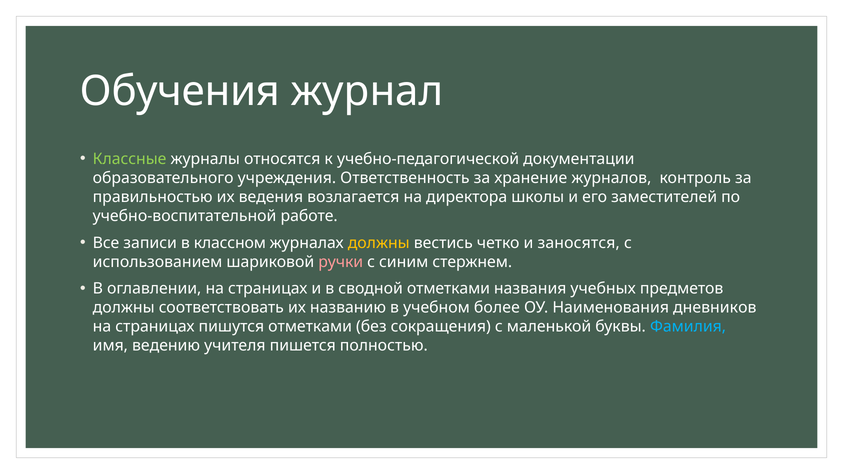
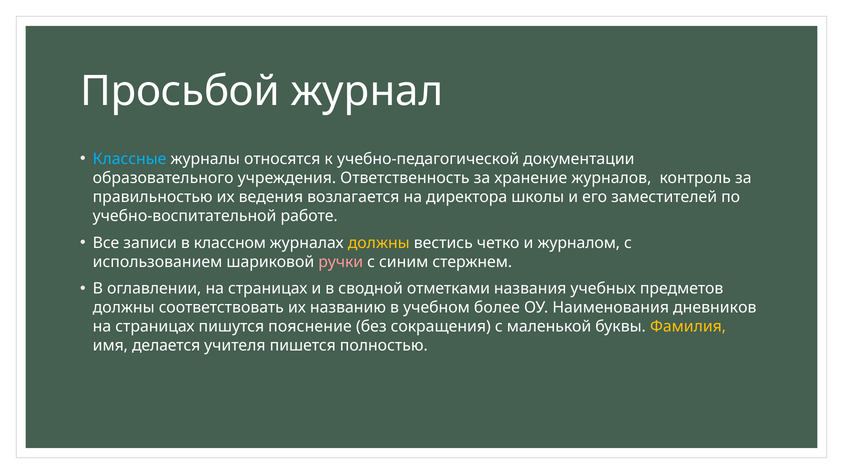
Обучения: Обучения -> Просьбой (180, 92)
Классные colour: light green -> light blue (130, 159)
заносятся: заносятся -> журналом (579, 243)
пишутся отметками: отметками -> пояснение (310, 327)
Фамилия colour: light blue -> yellow (688, 327)
ведению: ведению -> делается (166, 346)
